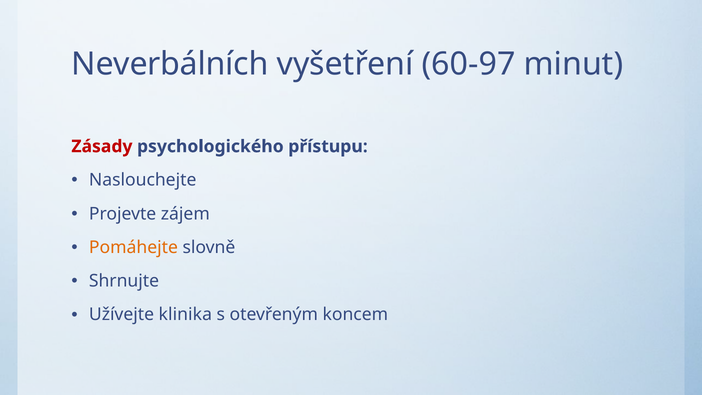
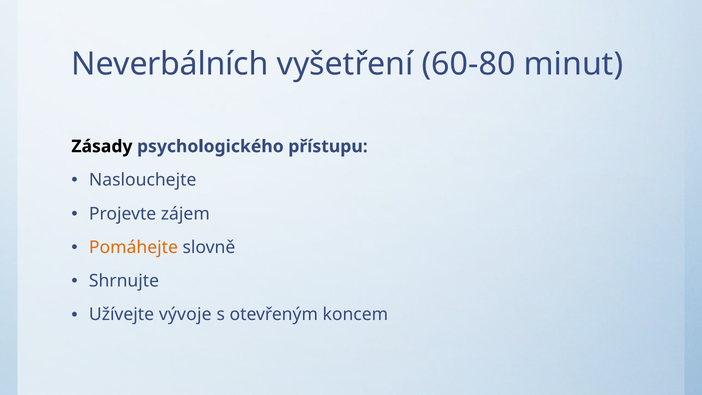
60-97: 60-97 -> 60-80 (469, 64)
Zásady colour: red -> black (102, 146)
klinika: klinika -> vývoje (185, 315)
